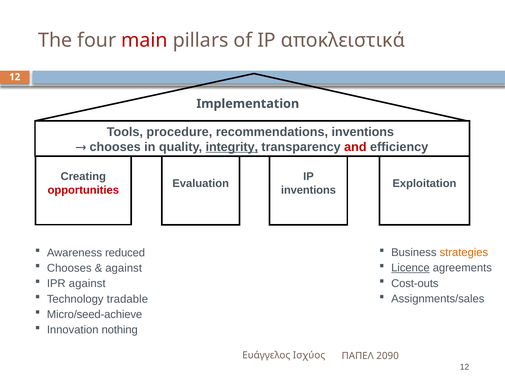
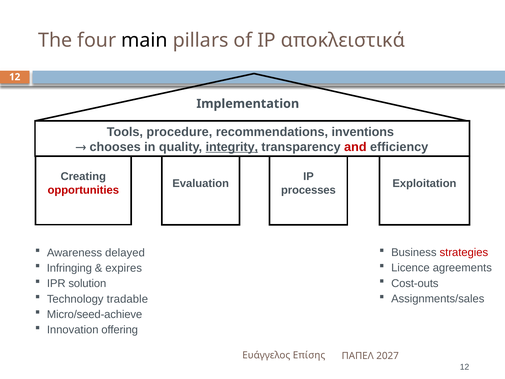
main colour: red -> black (144, 40)
inventions: inventions -> processes (308, 190)
strategies colour: orange -> red (464, 252)
reduced: reduced -> delayed (125, 253)
Licence underline: present -> none (410, 268)
Chooses: Chooses -> Infringing (69, 268)
against: against -> expires (124, 268)
IPR against: against -> solution (87, 283)
nothing: nothing -> offering (120, 330)
Ισχύος: Ισχύος -> Επίσης (309, 355)
2090: 2090 -> 2027 (388, 356)
